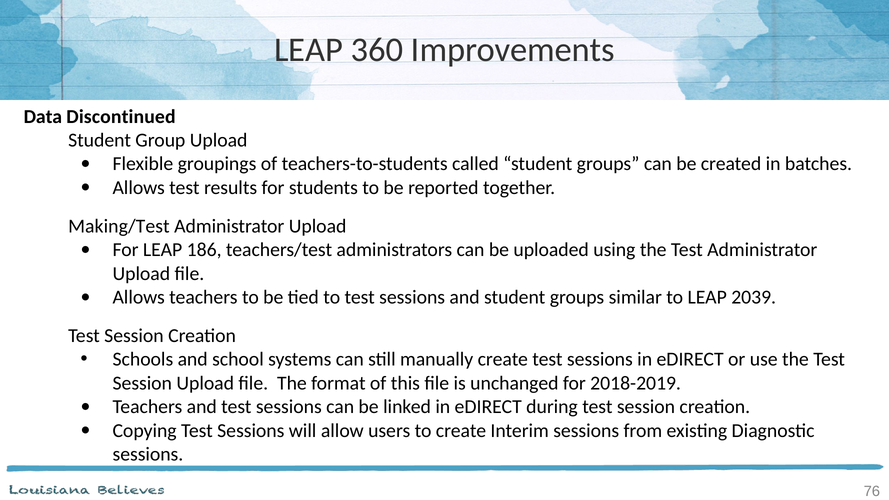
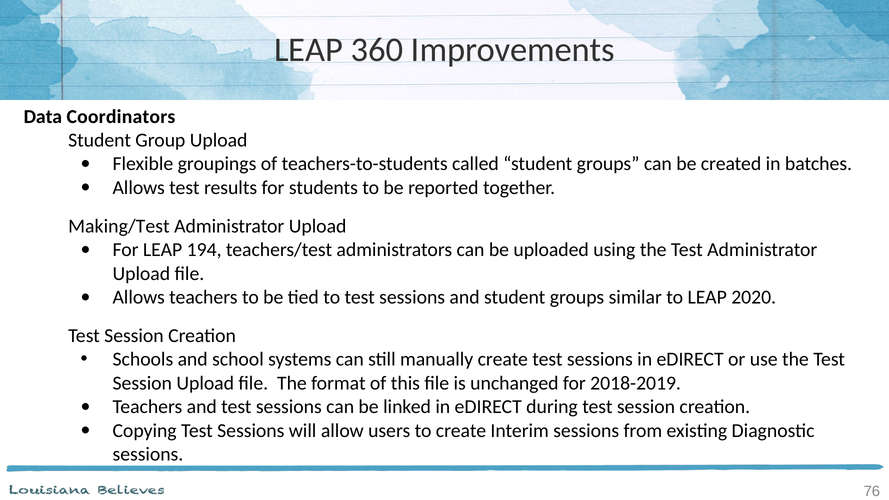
Discontinued: Discontinued -> Coordinators (121, 117)
186: 186 -> 194 (204, 250)
2039: 2039 -> 2020 (754, 297)
